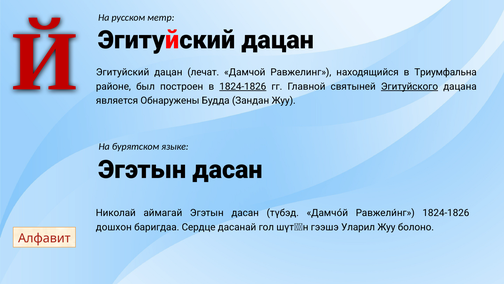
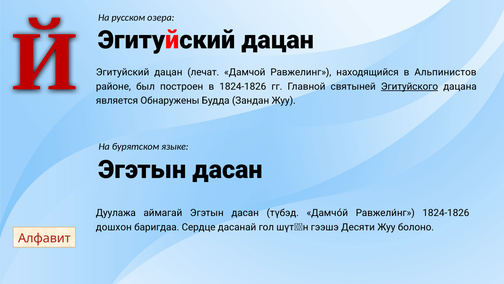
метр: метр -> озера (161, 18)
Триумфальна: Триумфальна -> Альпинистов (445, 72)
1824-1826 underline: present -> none (243, 86)
Николай: Николай -> Дуулажа (116, 213)
Уларил: Уларил -> Десяти (358, 227)
